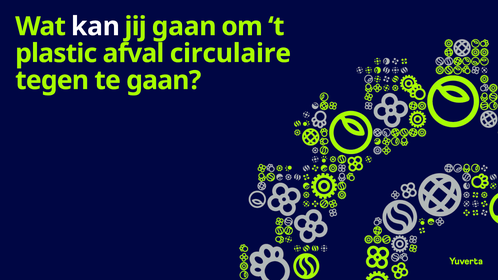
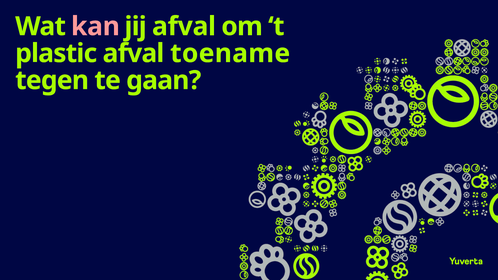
kan colour: white -> pink (95, 26)
jij gaan: gaan -> afval (184, 26)
circulaire: circulaire -> toename (230, 53)
